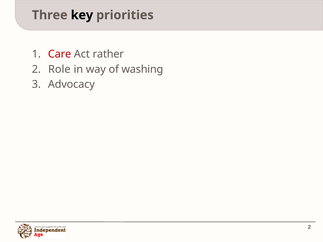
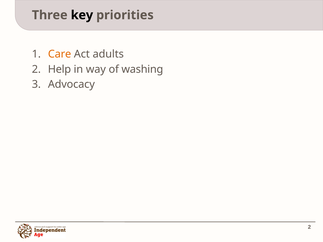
Care colour: red -> orange (60, 54)
rather: rather -> adults (108, 54)
Role: Role -> Help (59, 69)
